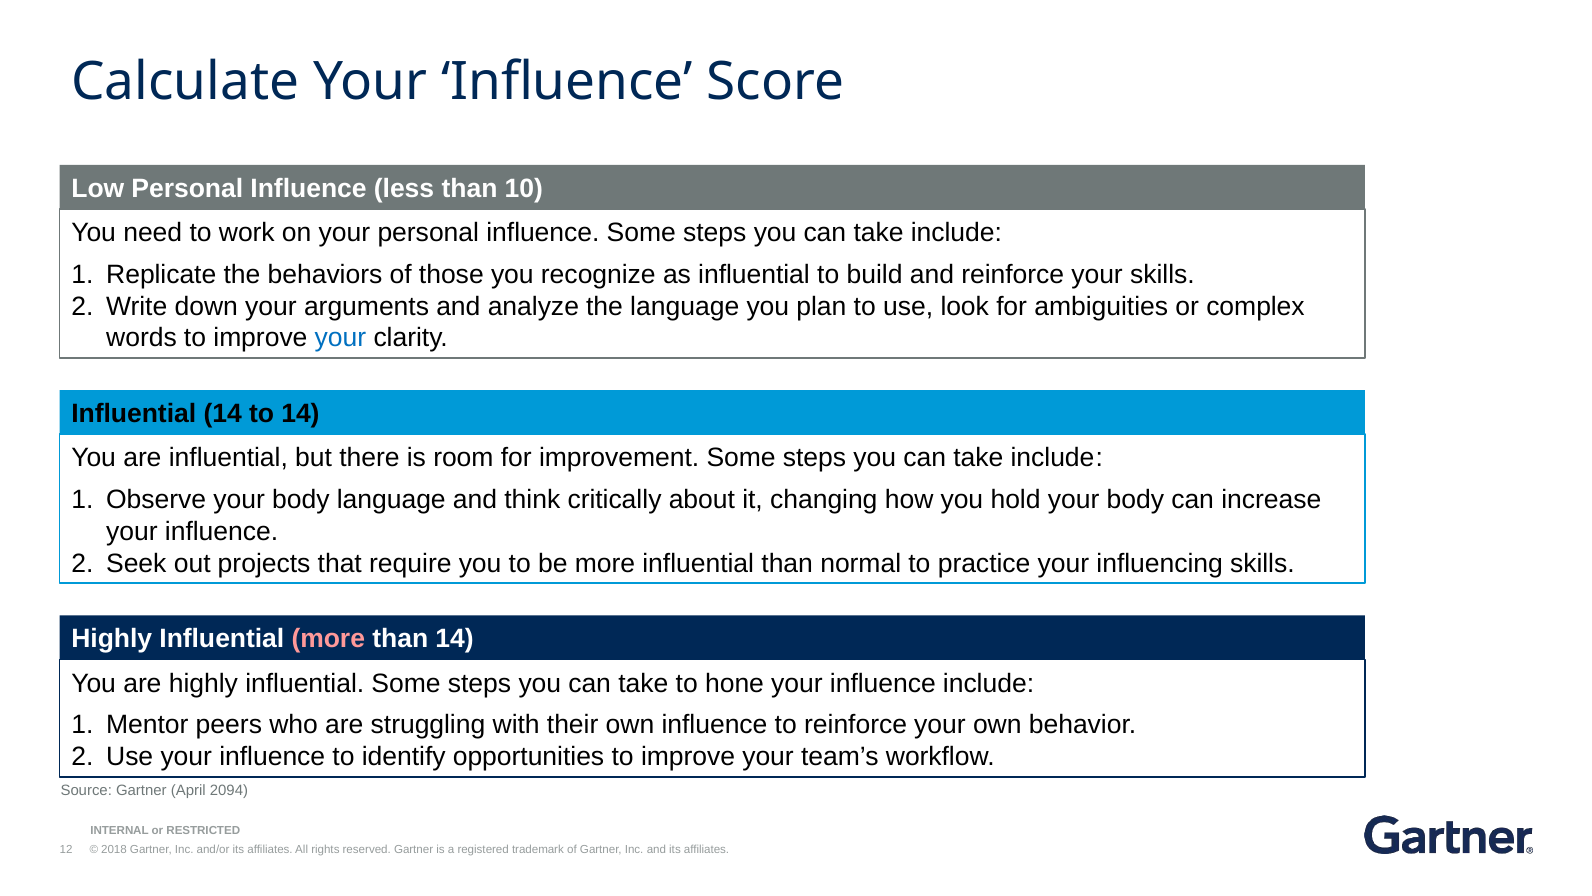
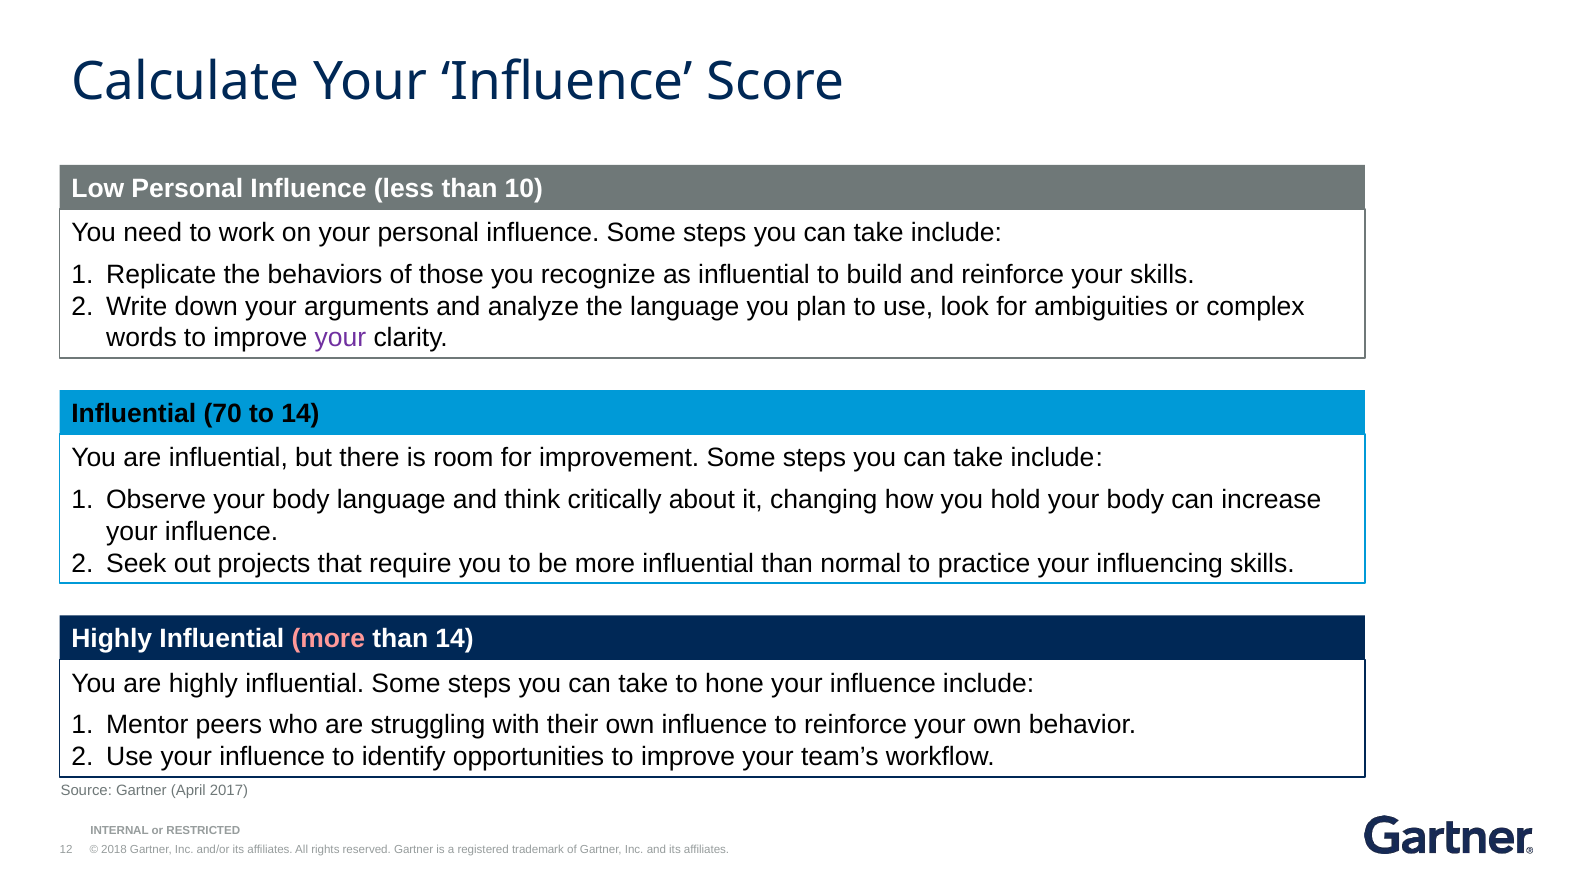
your colour: blue -> purple (340, 338)
Influential 14: 14 -> 70 (223, 413)
2094: 2094 -> 2017 (229, 790)
